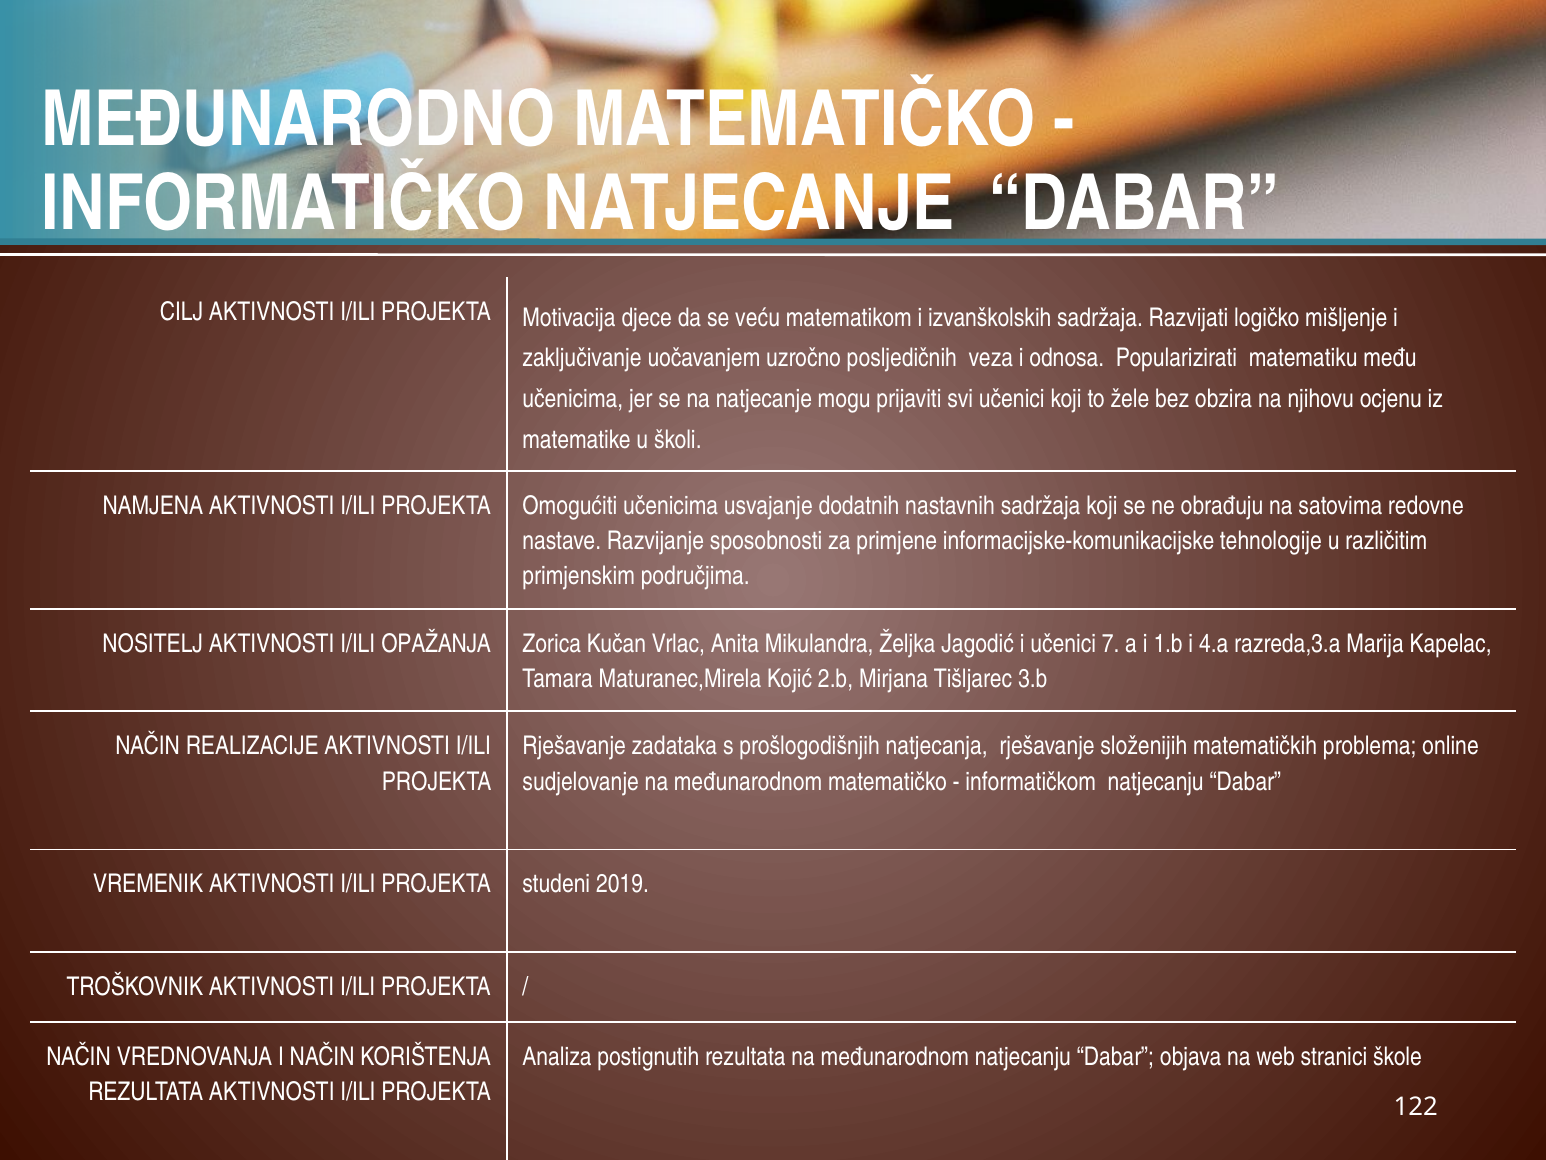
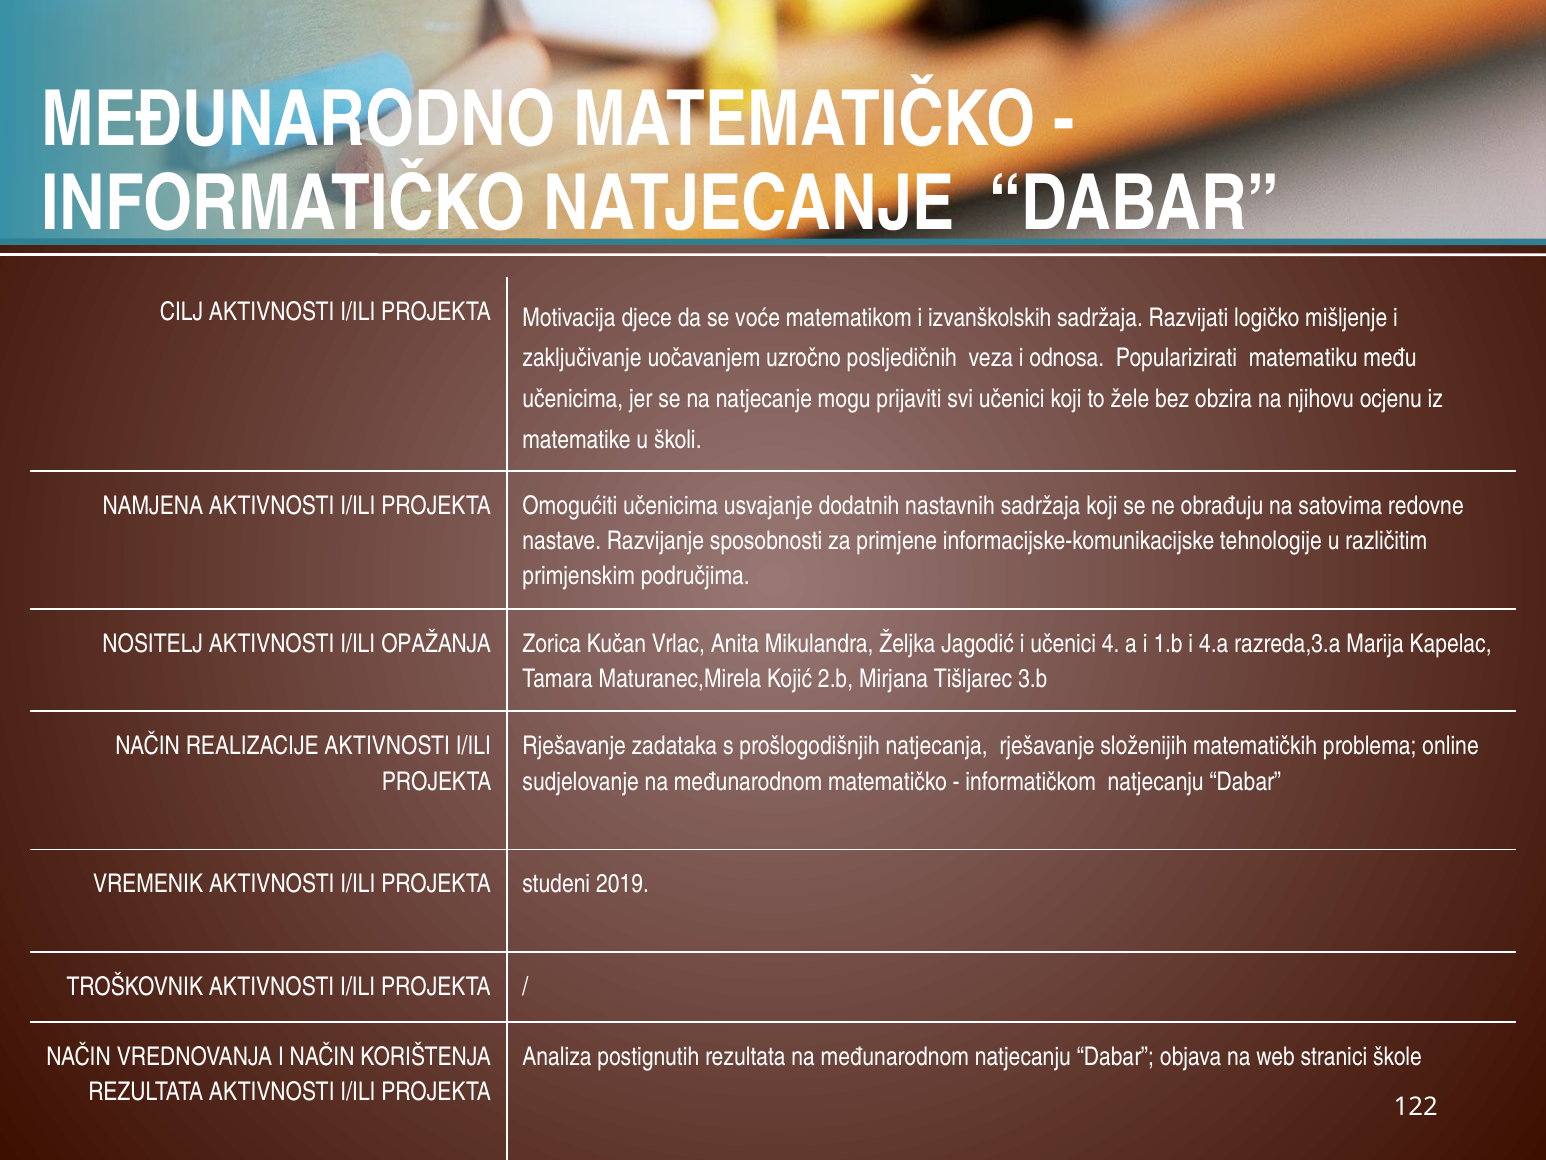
veću: veću -> voće (758, 318)
7: 7 -> 4 (1111, 644)
